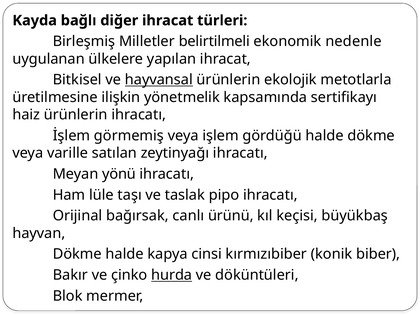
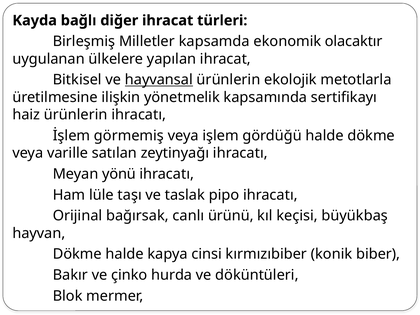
belirtilmeli: belirtilmeli -> kapsamda (214, 41)
nedenle: nedenle -> olacaktır (354, 41)
hurda underline: present -> none (172, 275)
